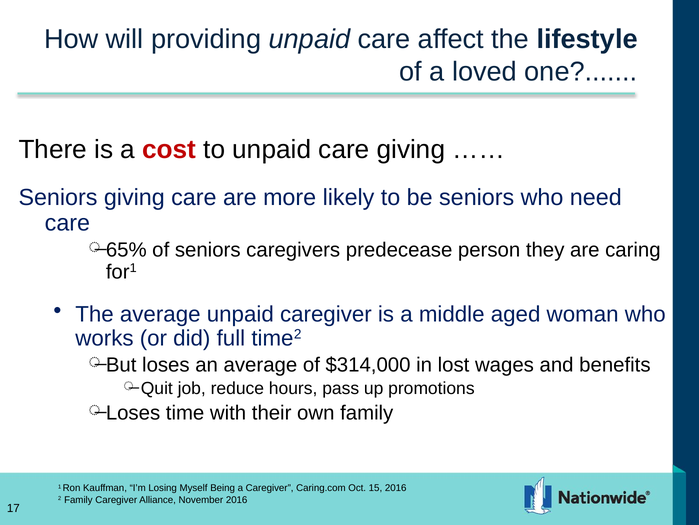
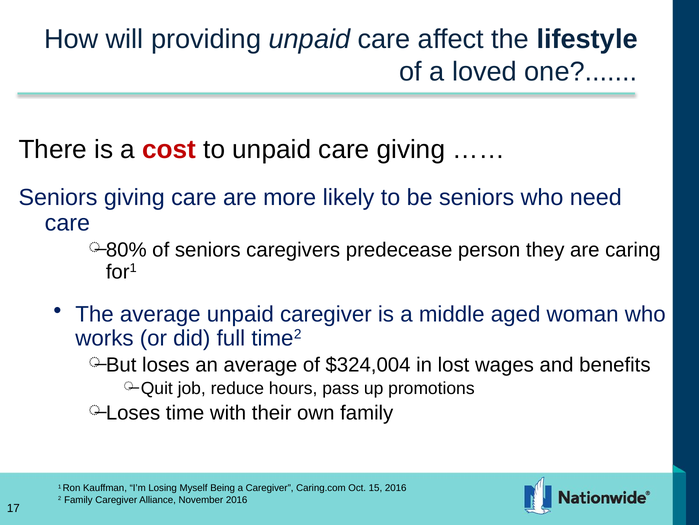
65%: 65% -> 80% (126, 250)
$314,000: $314,000 -> $324,004 (368, 365)
